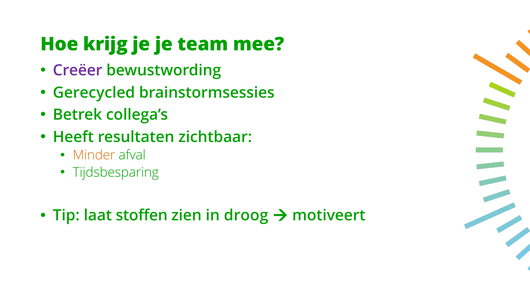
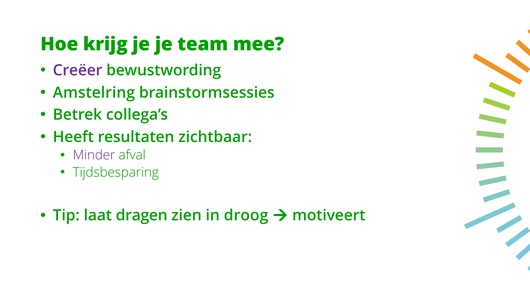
Gerecycled: Gerecycled -> Amstelring (94, 93)
Minder colour: orange -> purple (94, 155)
stoffen: stoffen -> dragen (142, 216)
